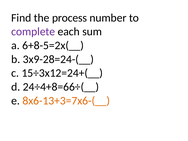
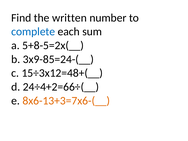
process: process -> written (69, 18)
complete colour: purple -> blue (33, 32)
6+8-5=2x(__: 6+8-5=2x(__ -> 5+8-5=2x(__ (53, 45)
3x9-28=24-(__: 3x9-28=24-(__ -> 3x9-85=24-(__ (58, 59)
15÷3x12=24+(__: 15÷3x12=24+(__ -> 15÷3x12=48+(__ (62, 73)
24÷4+8=66÷(__: 24÷4+8=66÷(__ -> 24÷4+2=66÷(__ (61, 87)
